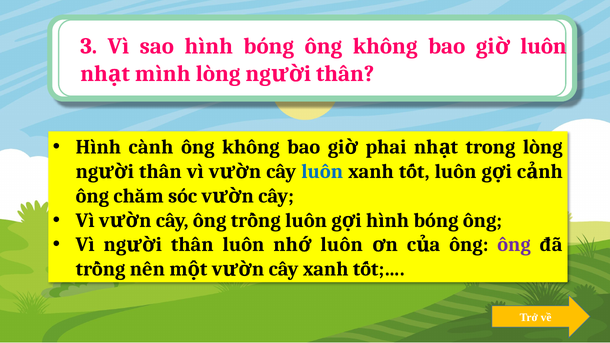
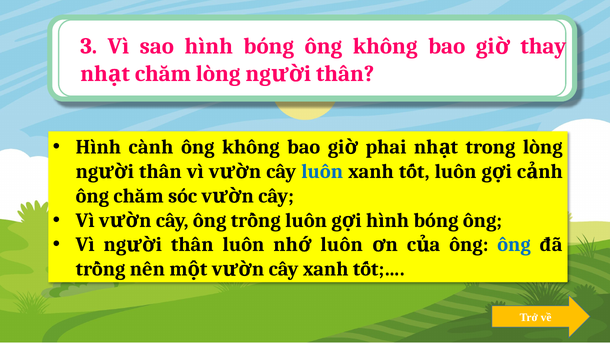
luôn: luôn -> thay (543, 46)
mình: mình -> chăm (163, 74)
ông colour: purple -> blue (514, 245)
